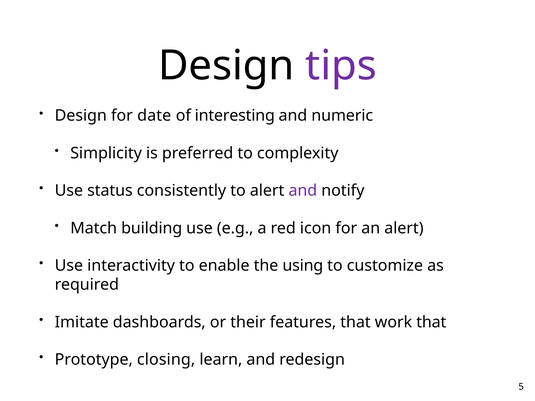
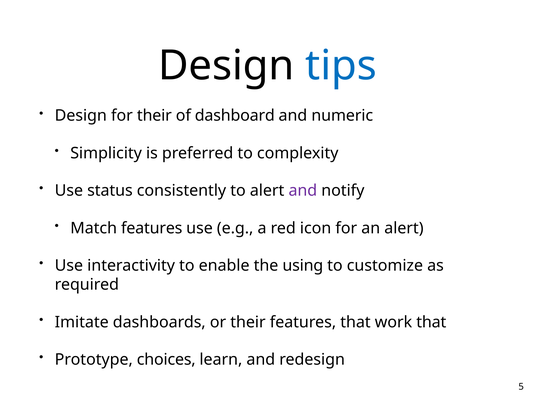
tips colour: purple -> blue (341, 66)
for date: date -> their (154, 116)
interesting: interesting -> dashboard (235, 116)
Match building: building -> features (152, 228)
closing: closing -> choices (166, 360)
